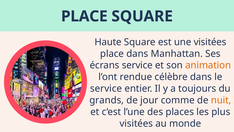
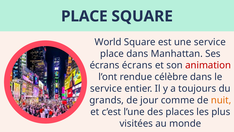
Haute: Haute -> World (108, 42)
une visitées: visitées -> service (210, 42)
écrans service: service -> écrans (137, 65)
animation colour: orange -> red (208, 65)
